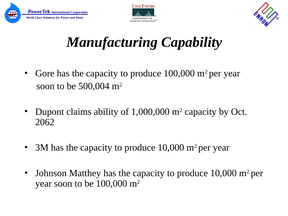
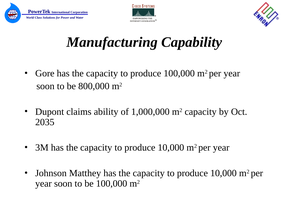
500,004: 500,004 -> 800,000 (94, 86)
2062: 2062 -> 2035 (45, 122)
